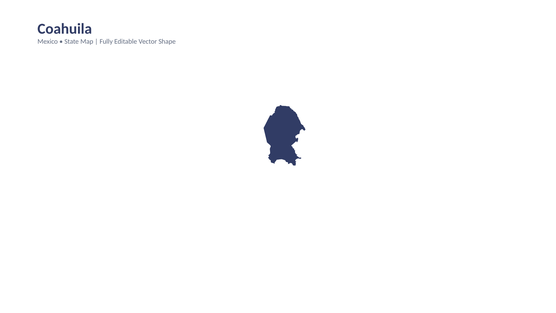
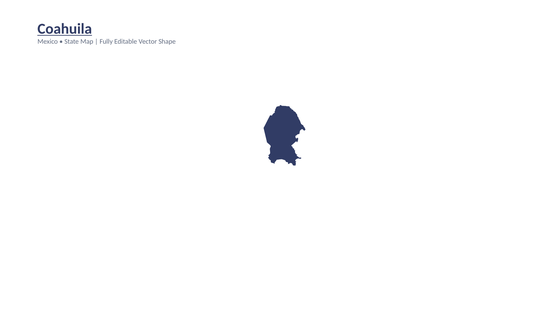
Coahuila underline: none -> present (65, 29)
